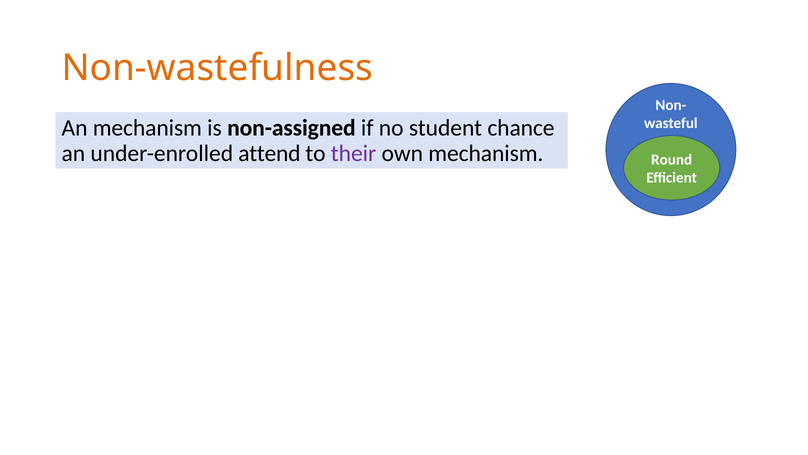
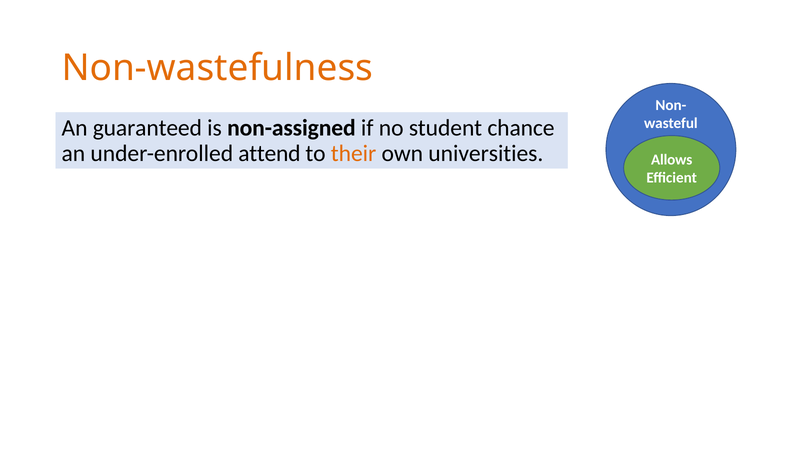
An mechanism: mechanism -> guaranteed (147, 128)
their colour: purple -> orange (354, 153)
own mechanism: mechanism -> universities (486, 153)
Round: Round -> Allows (672, 160)
